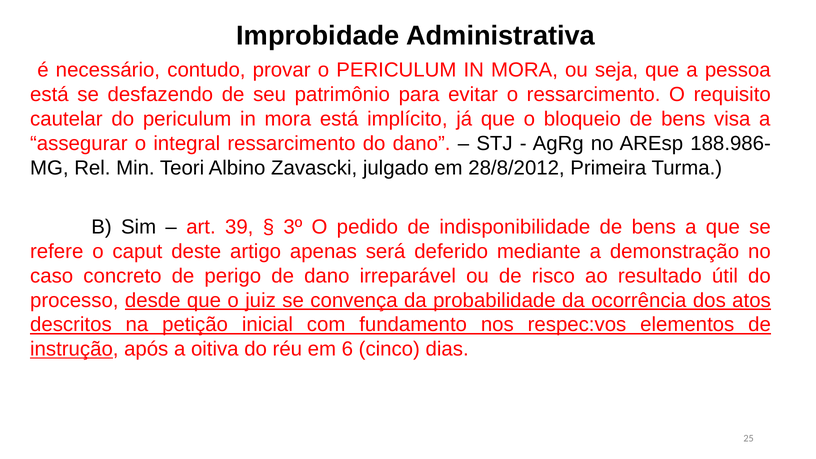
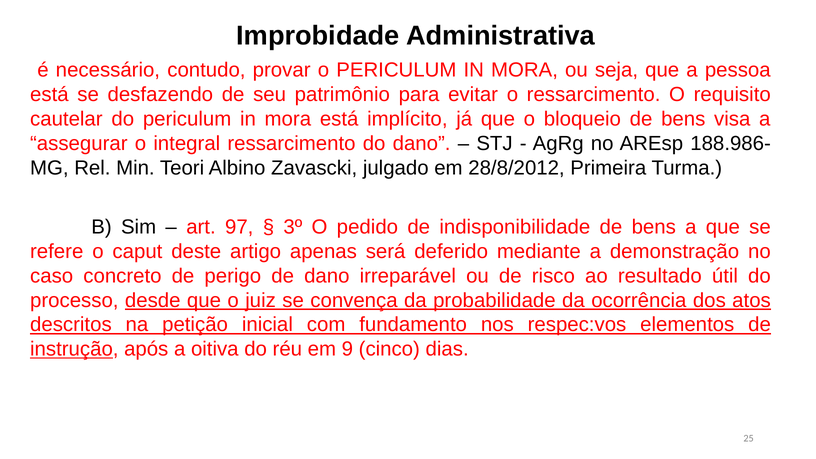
39: 39 -> 97 (239, 227)
6: 6 -> 9 (347, 349)
